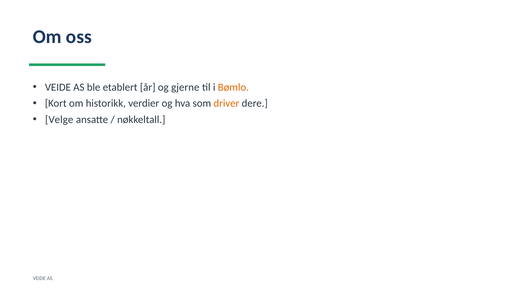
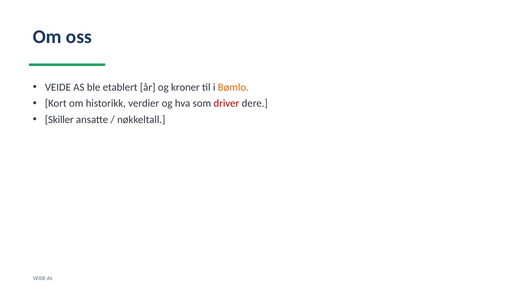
gjerne: gjerne -> kroner (185, 87)
driver colour: orange -> red (226, 104)
Velge: Velge -> Skiller (59, 120)
